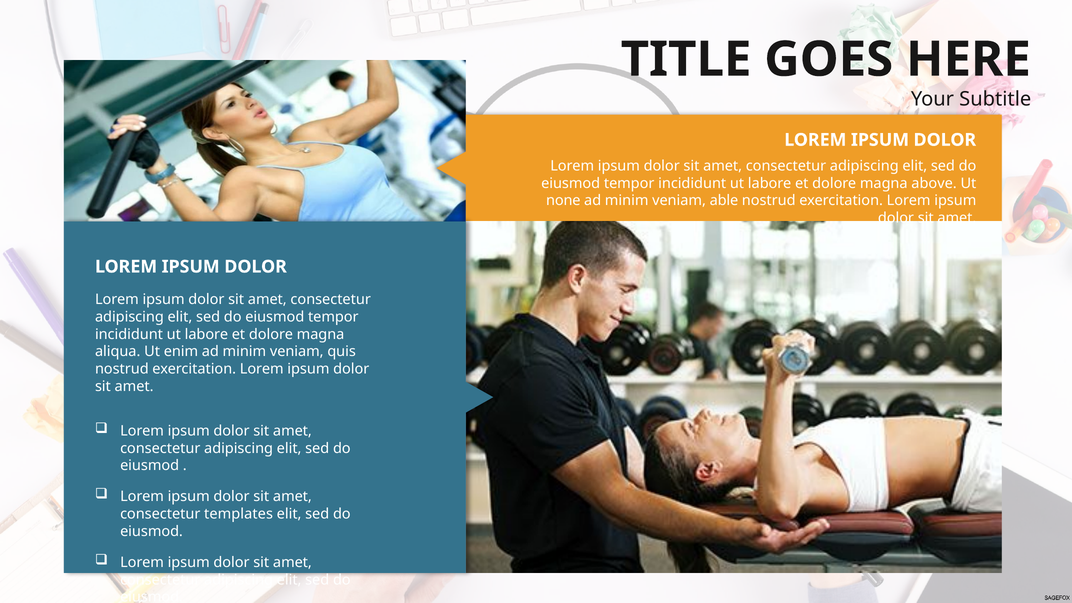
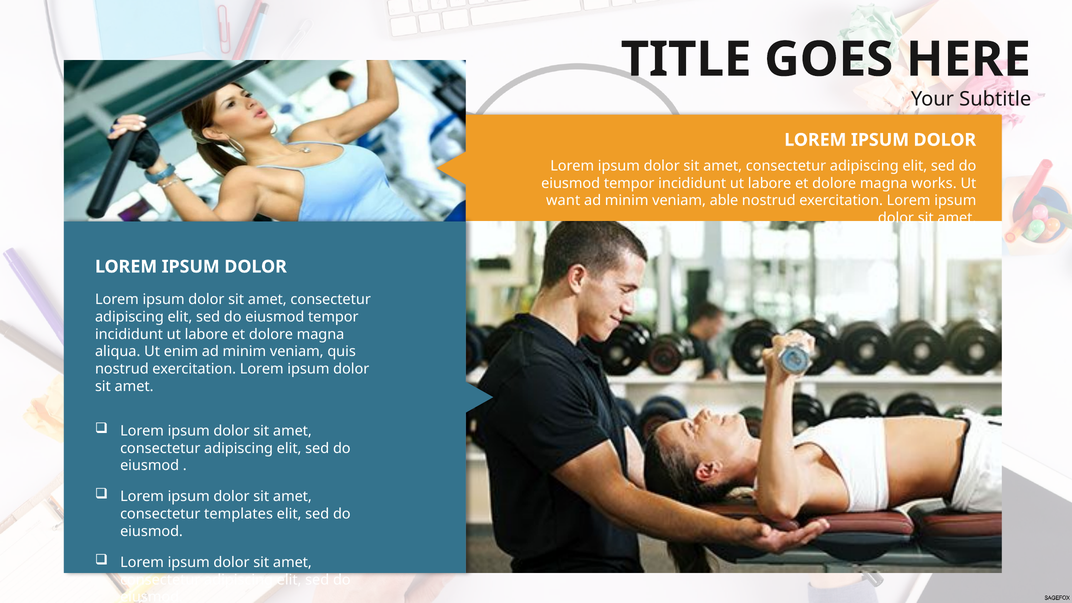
above: above -> works (934, 183)
none: none -> want (563, 201)
